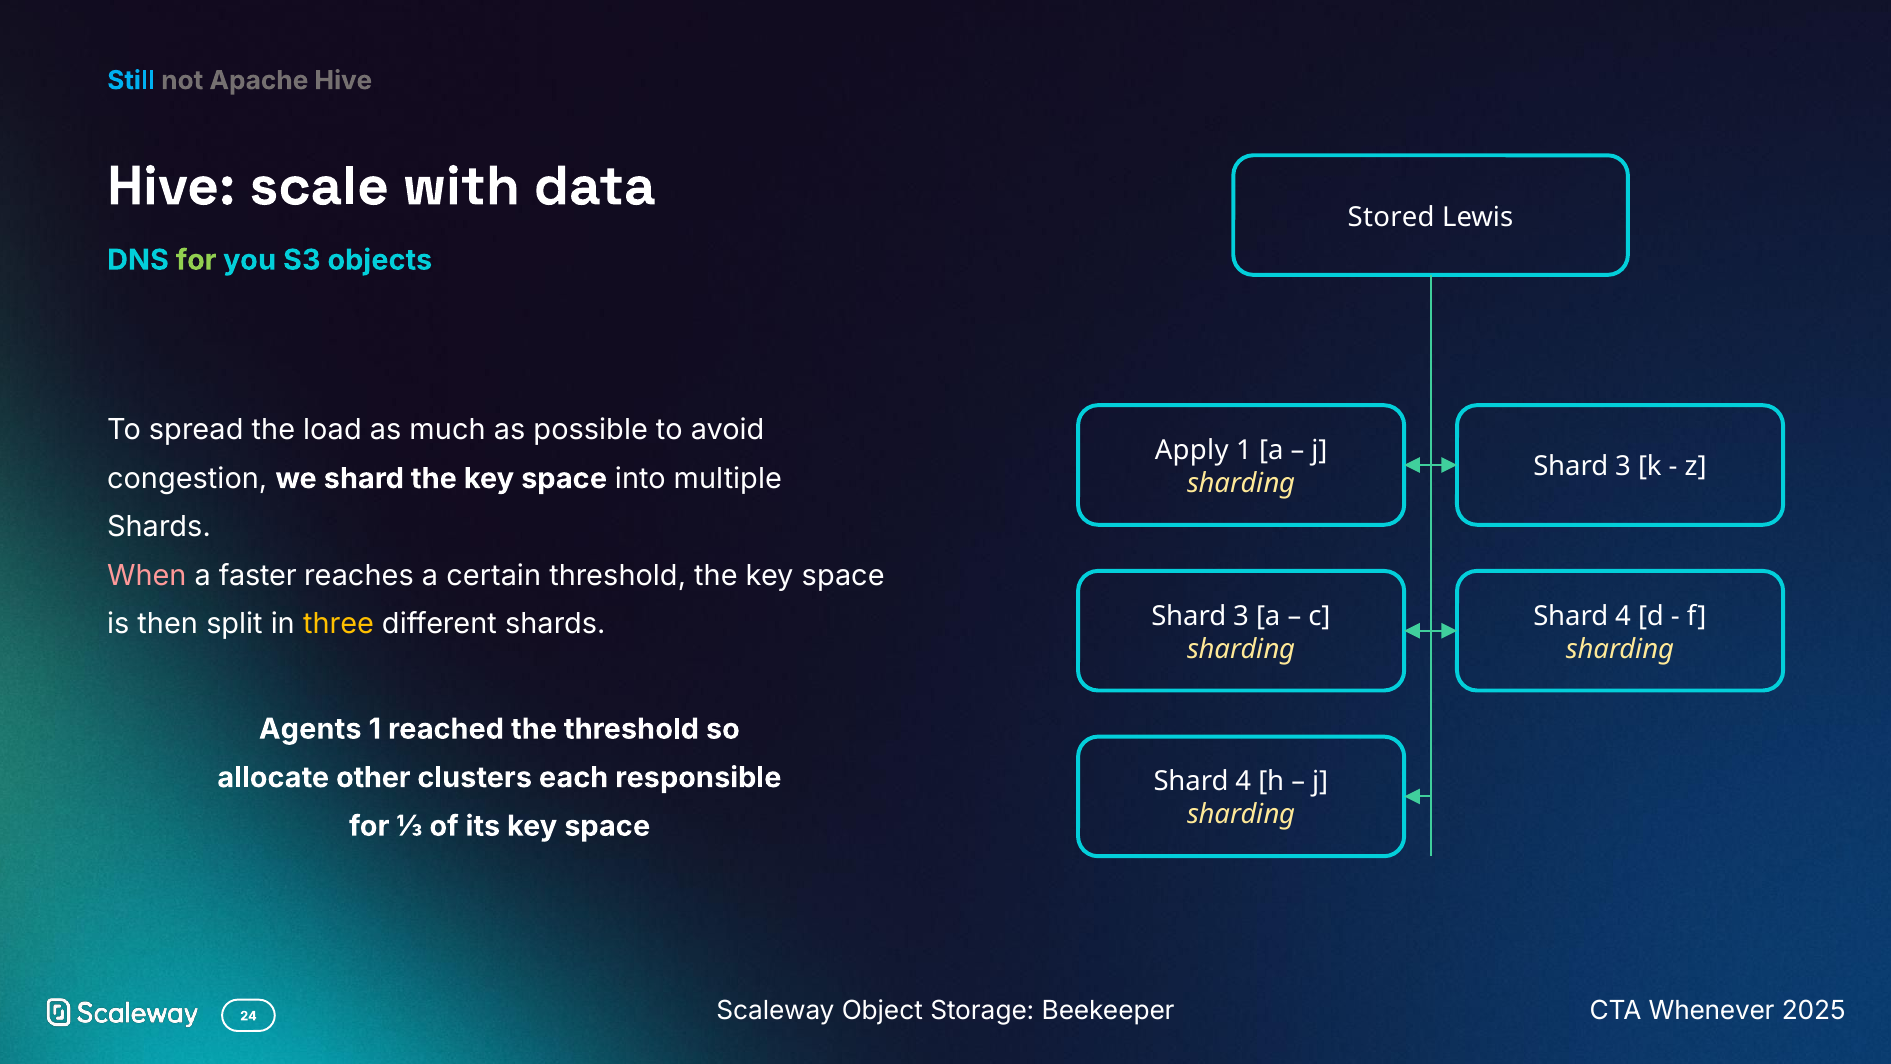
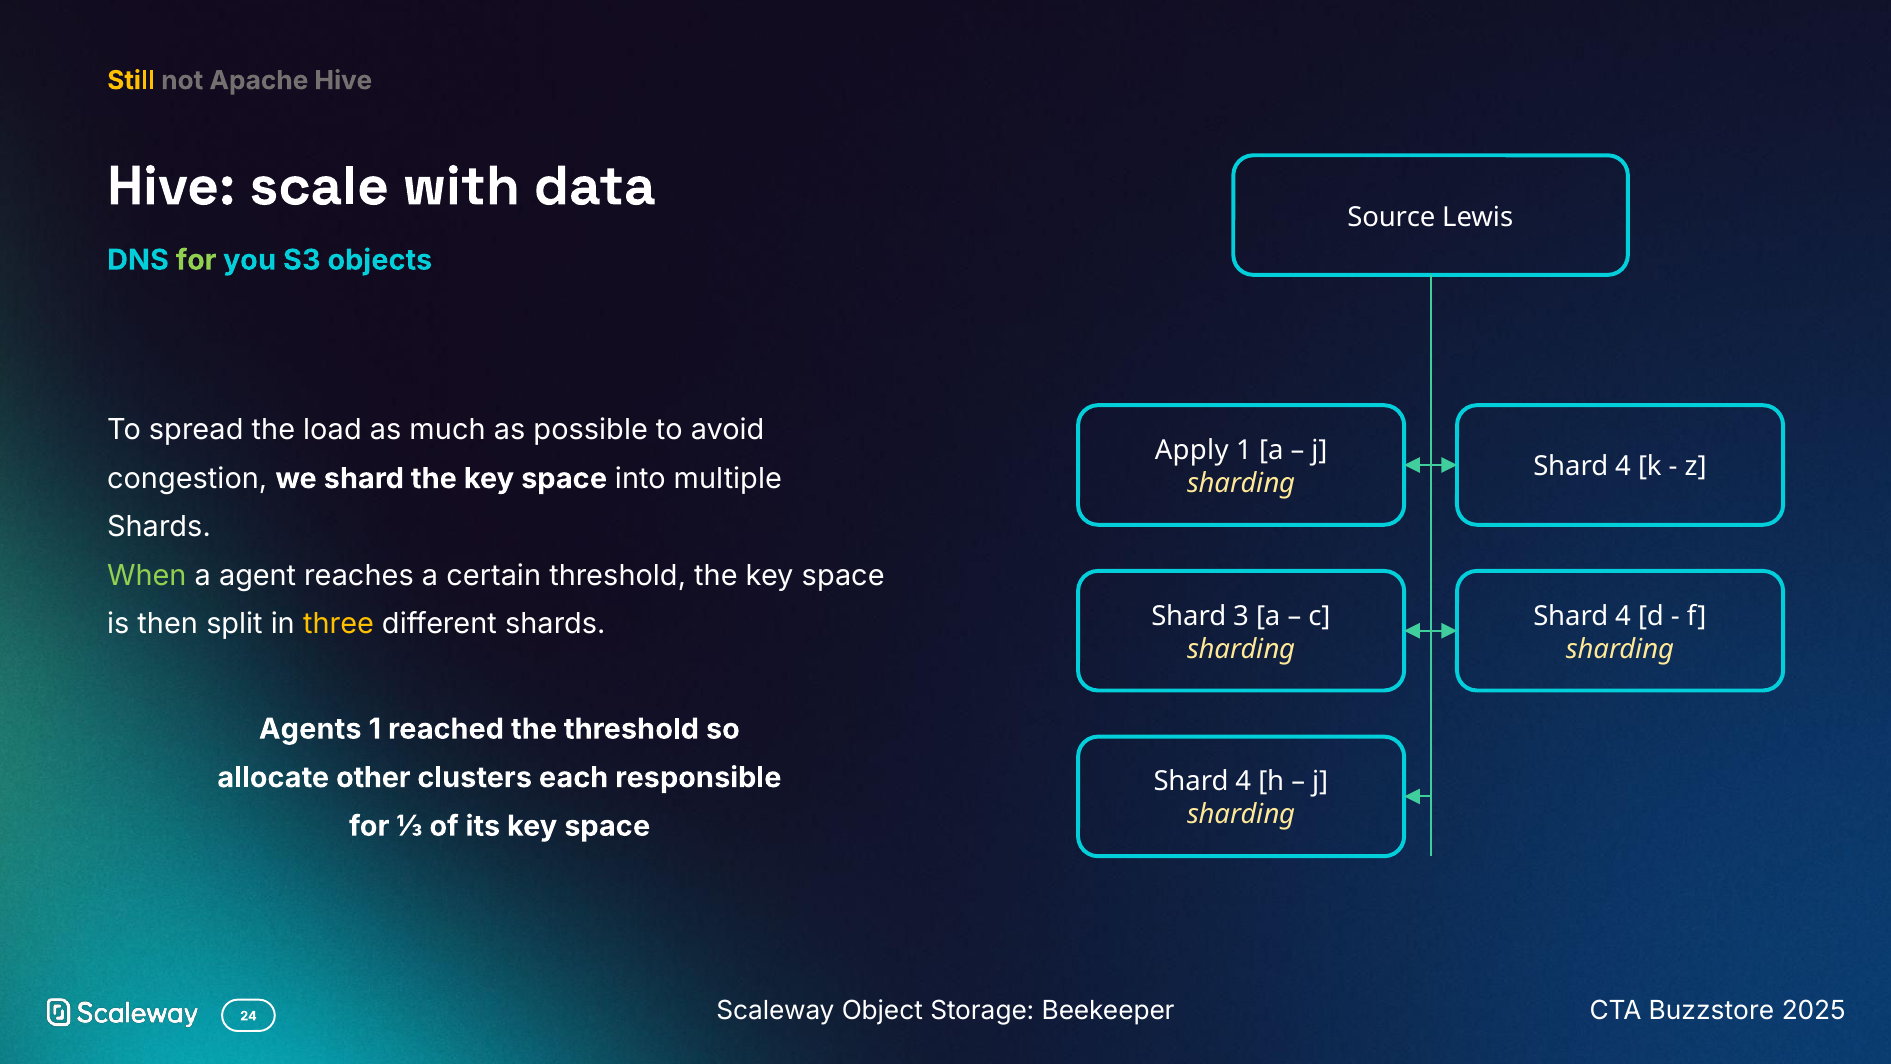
Still colour: light blue -> yellow (131, 81)
Stored: Stored -> Source (1391, 217)
3: 3 -> 4 (1623, 467)
When colour: pink -> light green (147, 576)
faster: faster -> agent (258, 576)
Whenever: Whenever -> Buzzstore (1711, 1011)
